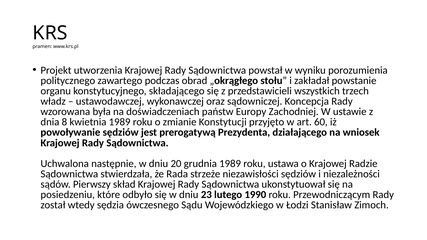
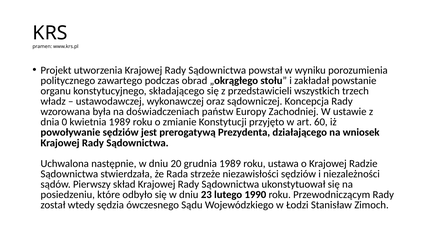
8: 8 -> 0 (64, 122)
